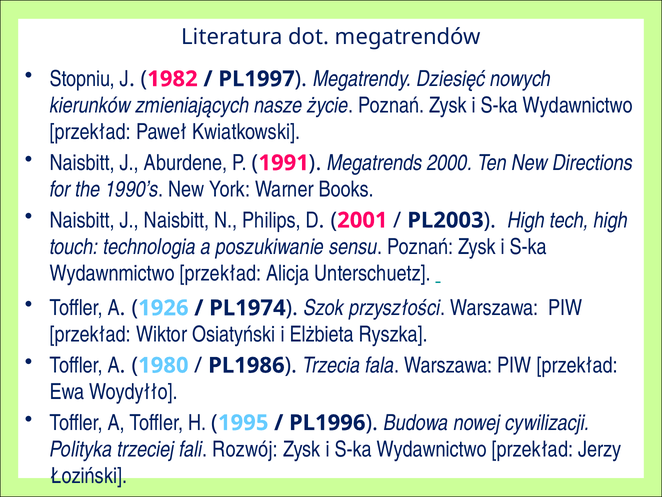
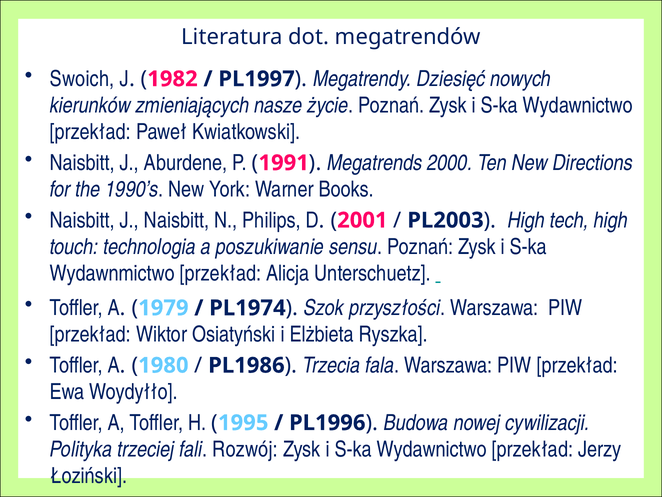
Stopniu: Stopniu -> Swoich (82, 79)
1926: 1926 -> 1979 (163, 308)
